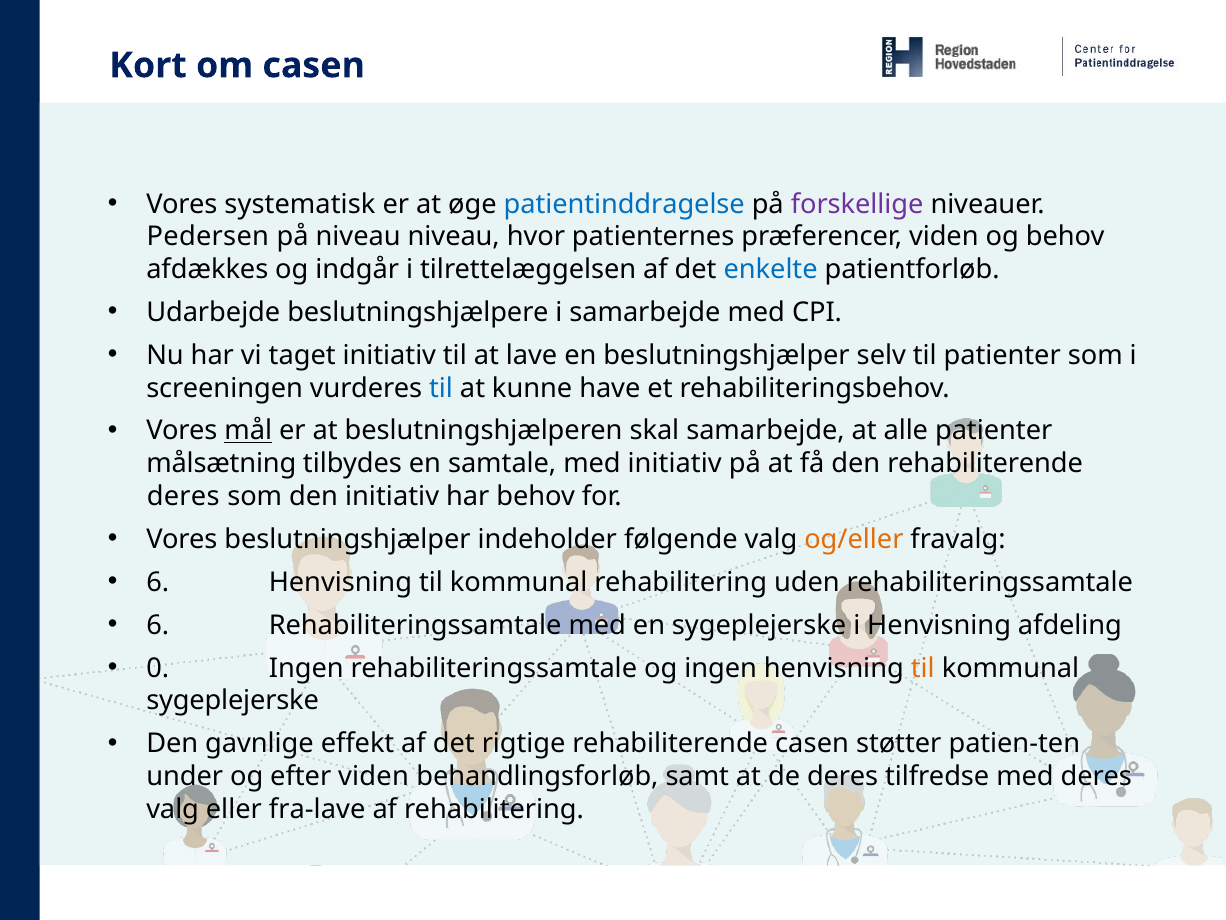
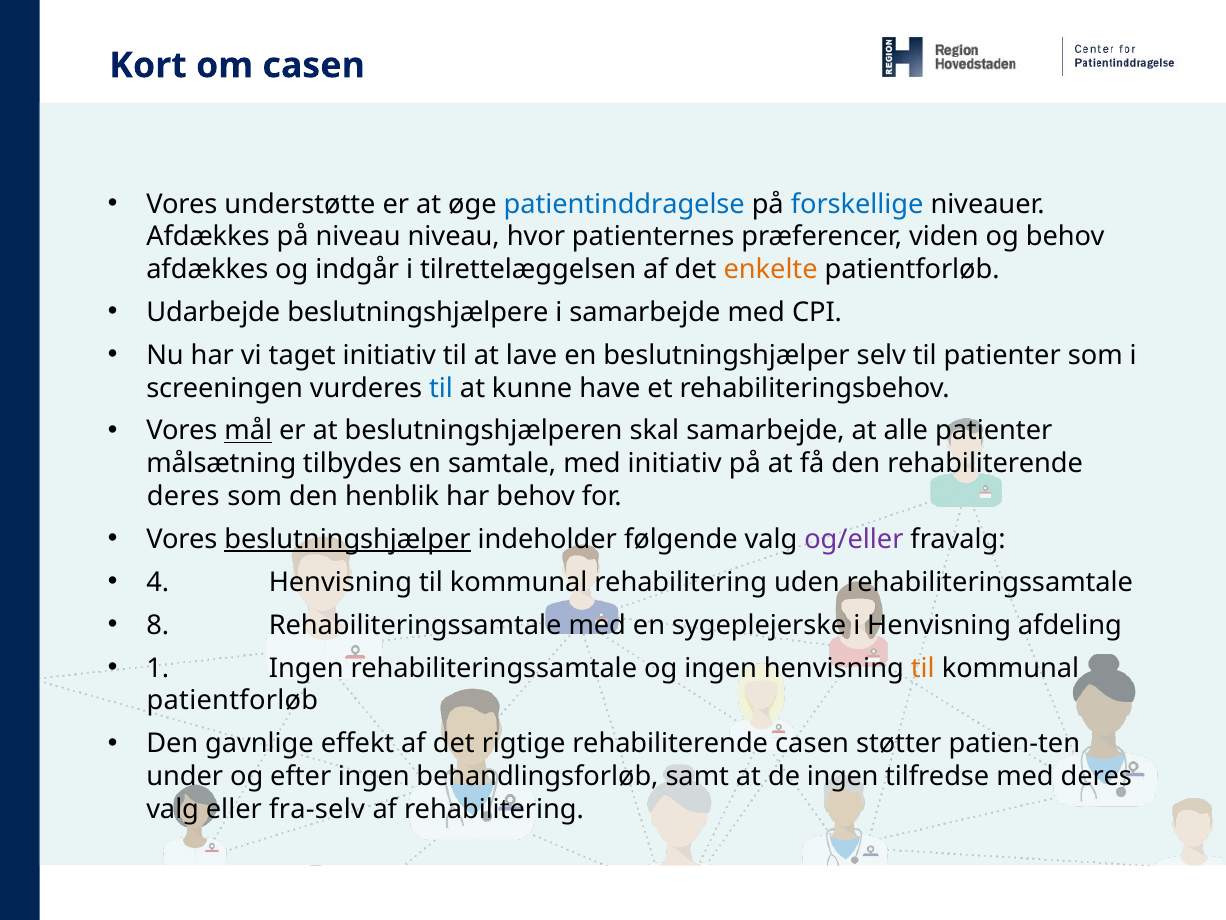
systematisk: systematisk -> understøtte (300, 204)
forskellige colour: purple -> blue (857, 204)
Pedersen: Pedersen -> Afdækkes (208, 237)
enkelte colour: blue -> orange (771, 269)
den initiativ: initiativ -> henblik (392, 496)
beslutningshjælper underline: none -> present (348, 539)
og/eller colour: orange -> purple (854, 539)
6: 6 -> 4 (158, 582)
6: 6 -> 8 (158, 625)
0: 0 -> 1 (158, 668)
sygeplejerske: sygeplejerske -> patientforløb (232, 700)
efter viden: viden -> ingen (374, 776)
de deres: deres -> ingen (843, 776)
fra-lave: fra-lave -> fra-selv (317, 809)
